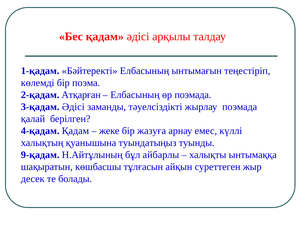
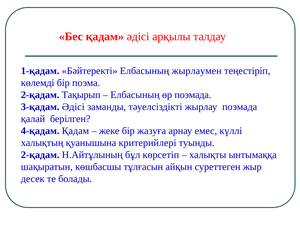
ынтымағын: ынтымағын -> жырлаумен (197, 71)
Атқарған: Атқарған -> Тақырып (81, 95)
туындатыңыз: туындатыңыз -> критерийлері (148, 143)
9-қадам: 9-қадам -> 2-қадам (40, 155)
айбарлы: айбарлы -> көрсетіп (161, 155)
